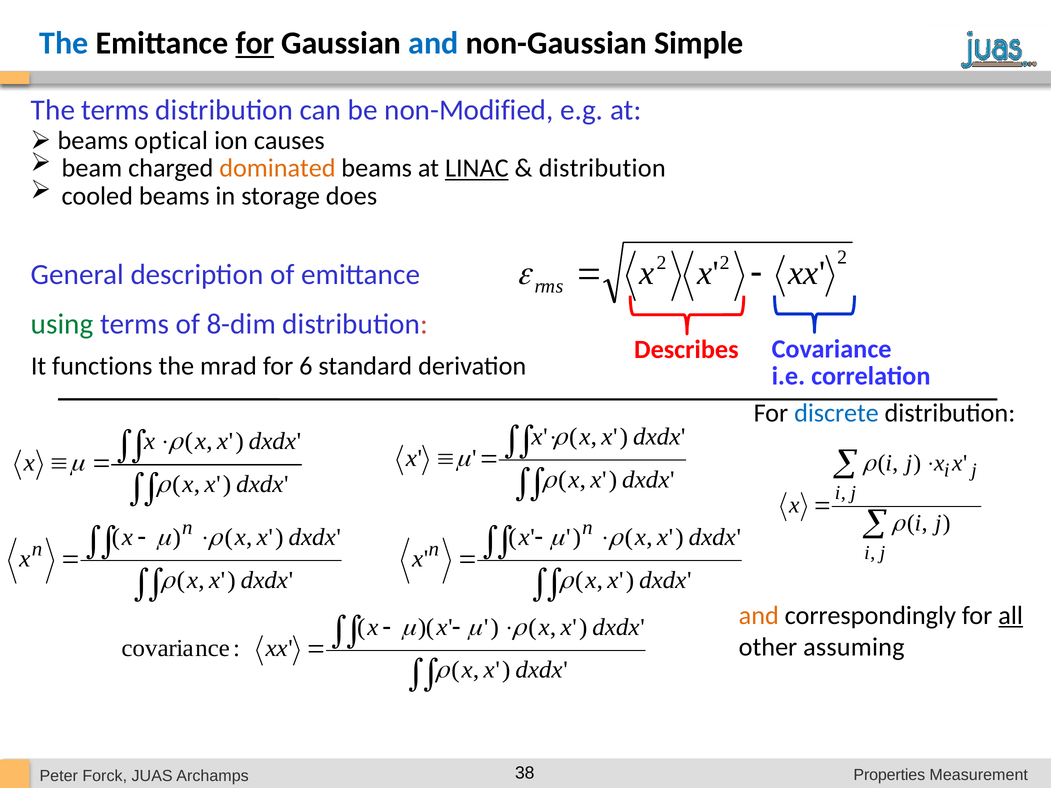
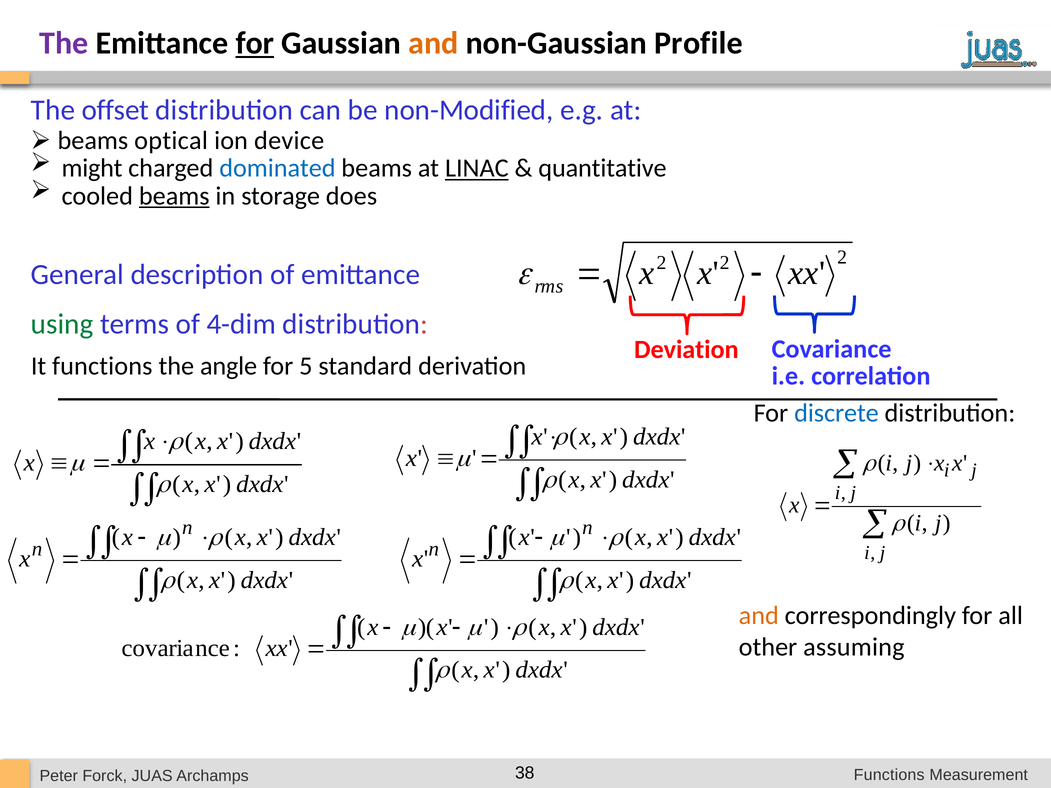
The colour: blue -> purple (64, 43)
and colour: blue -> orange (433, 43)
Simple: Simple -> Profile (699, 43)
The terms: terms -> offset (115, 110)
causes: causes -> device (289, 141)
beam: beam -> might (92, 168)
dominated colour: orange -> blue (277, 168)
distribution: distribution -> quantitative (602, 168)
beams underline: none -> present (174, 196)
8-dim: 8-dim -> 4-dim (241, 324)
Describes: Describes -> Deviation (686, 350)
mrad: mrad -> angle (229, 366)
6: 6 -> 5 (306, 366)
all underline: present -> none (1011, 616)
Properties: Properties -> Functions (889, 775)
